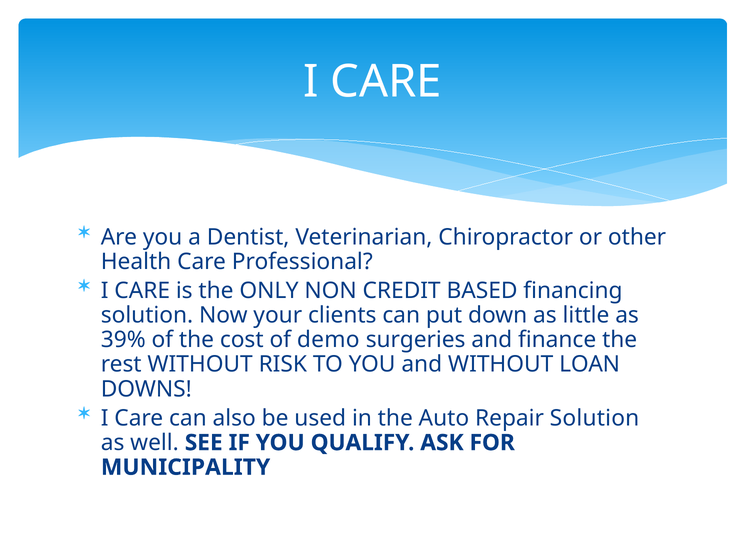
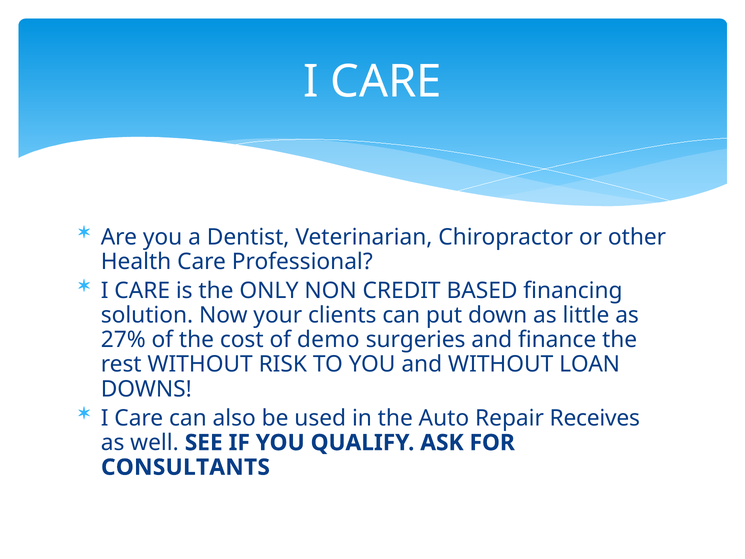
39%: 39% -> 27% (123, 340)
Repair Solution: Solution -> Receives (595, 418)
MUNICIPALITY: MUNICIPALITY -> CONSULTANTS (185, 467)
